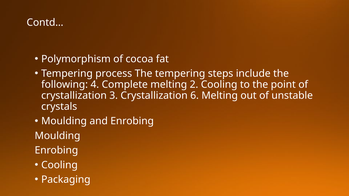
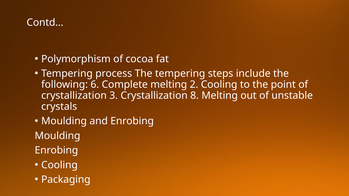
4: 4 -> 6 (95, 85)
6: 6 -> 8 (195, 96)
